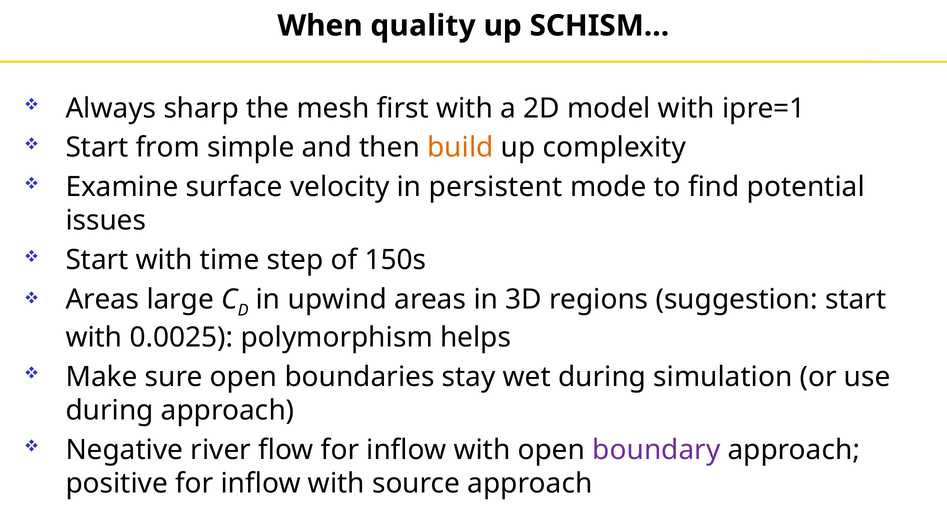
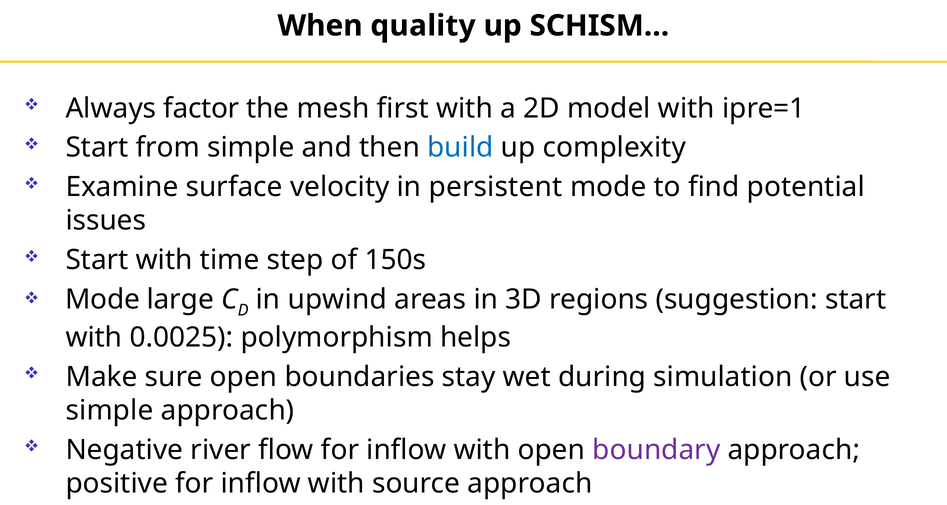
sharp: sharp -> factor (201, 108)
build colour: orange -> blue (460, 148)
Areas: Areas -> Mode (103, 299)
during: during -> simple (110, 411)
